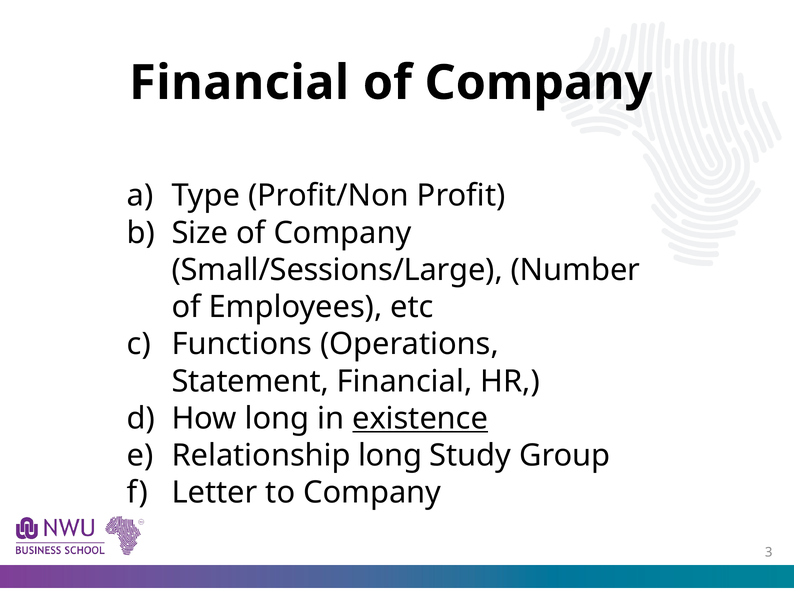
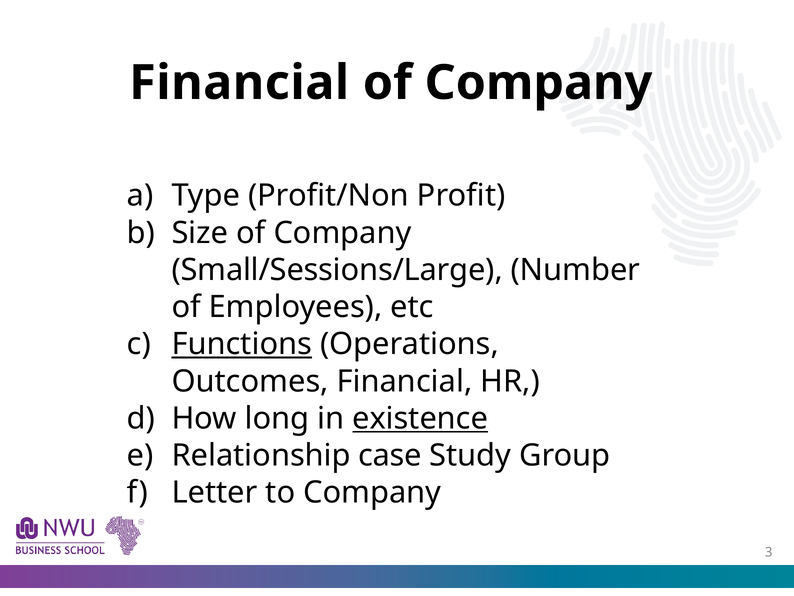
Functions underline: none -> present (242, 344)
Statement: Statement -> Outcomes (250, 381)
Relationship long: long -> case (390, 455)
